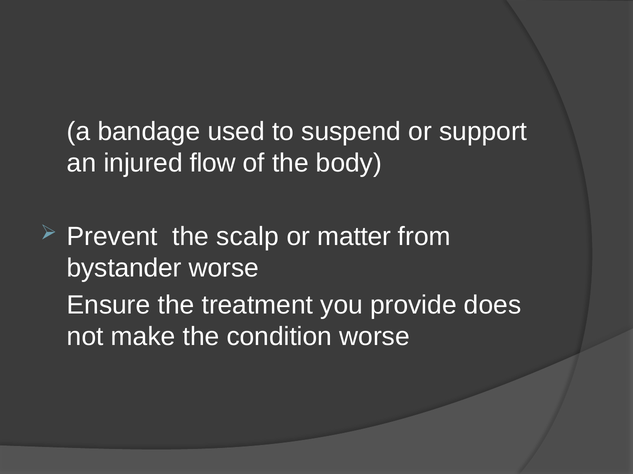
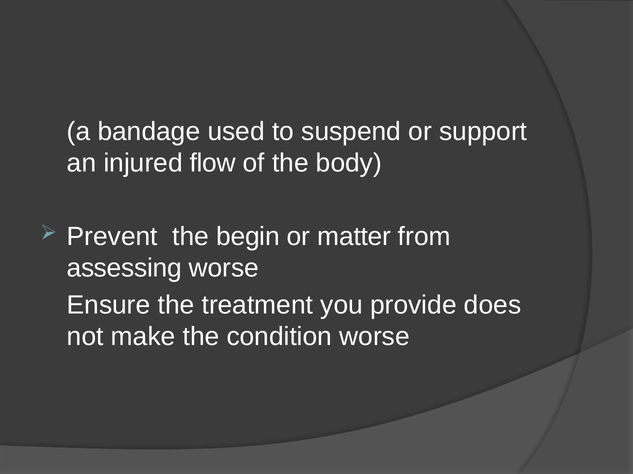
scalp: scalp -> begin (248, 237)
bystander: bystander -> assessing (124, 269)
